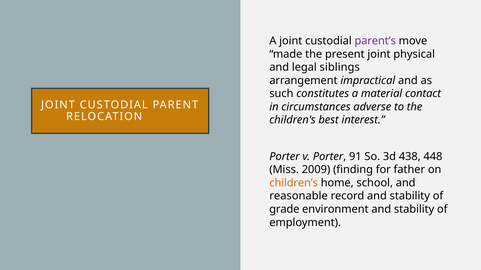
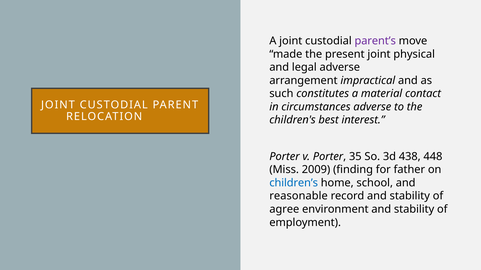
legal siblings: siblings -> adverse (340, 67)
91: 91 -> 35 (355, 157)
children’s colour: orange -> blue (294, 183)
grade: grade -> agree (284, 210)
